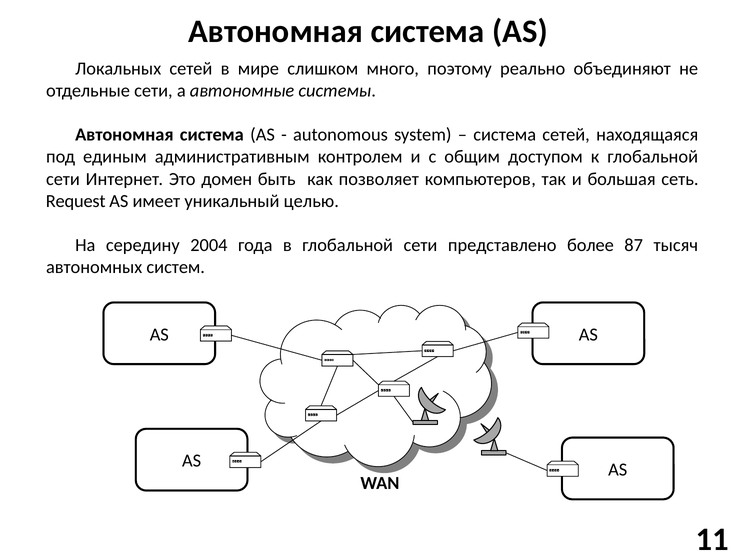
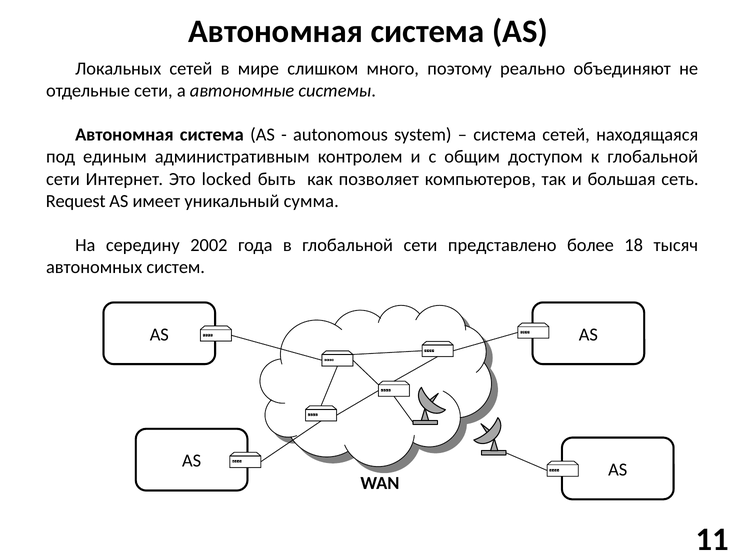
домен: домен -> locked (227, 179)
целью: целью -> сумма (311, 201)
2004: 2004 -> 2002 (209, 245)
87: 87 -> 18 (634, 245)
